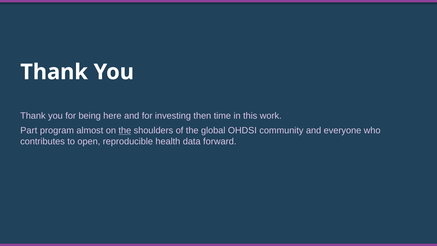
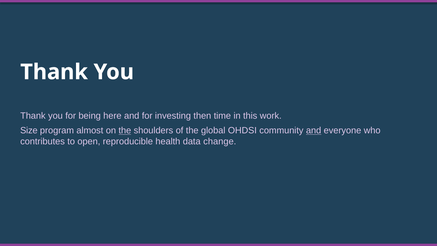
Part: Part -> Size (29, 130)
and underline: none -> present (314, 130)
forward: forward -> change (220, 141)
